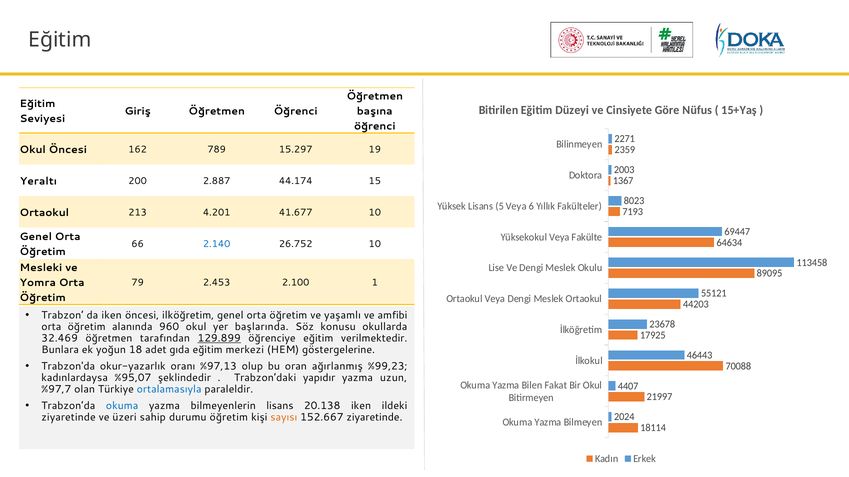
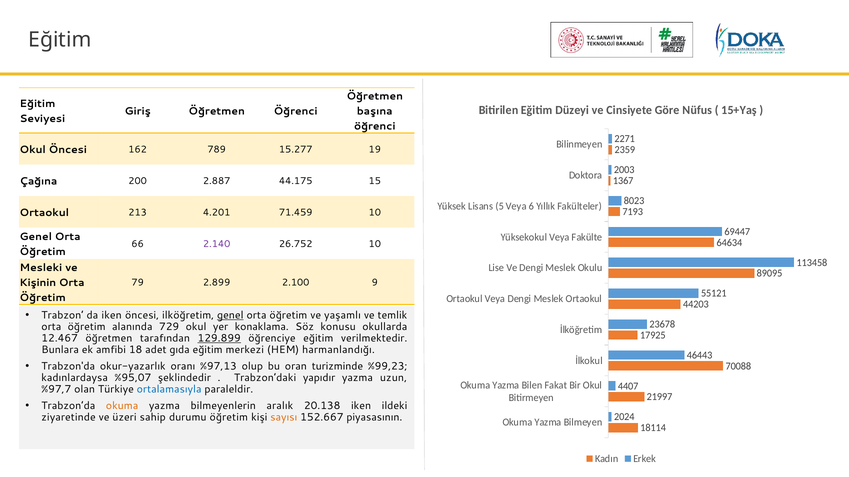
15.297: 15.297 -> 15.277 (296, 150)
Yeraltı: Yeraltı -> Çağına (38, 181)
44.174: 44.174 -> 44.175 (296, 181)
41.677: 41.677 -> 71.459 (296, 213)
2.140 colour: blue -> purple (217, 244)
Yomra: Yomra -> Kişinin (38, 283)
2.453: 2.453 -> 2.899 (217, 283)
1: 1 -> 9 (375, 283)
genel underline: none -> present (230, 316)
amfibi: amfibi -> temlik (392, 316)
960: 960 -> 729 (169, 327)
başlarında: başlarında -> konaklama (262, 327)
32.469: 32.469 -> 12.467 (60, 338)
yoğun: yoğun -> amfibi (111, 350)
göstergelerine: göstergelerine -> harmanlandığı (338, 350)
ağırlanmış: ağırlanmış -> turizminde (337, 367)
okuma colour: blue -> orange (122, 406)
bilmeyenlerin lisans: lisans -> aralık (280, 406)
152.667 ziyaretinde: ziyaretinde -> piyasasının (374, 418)
